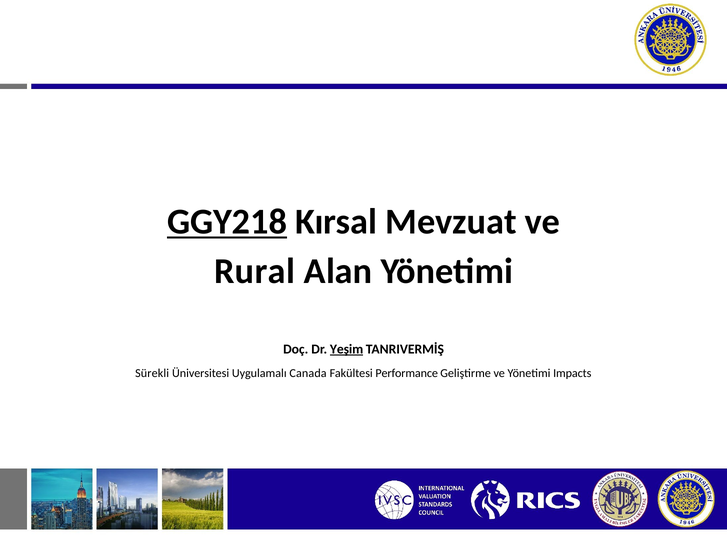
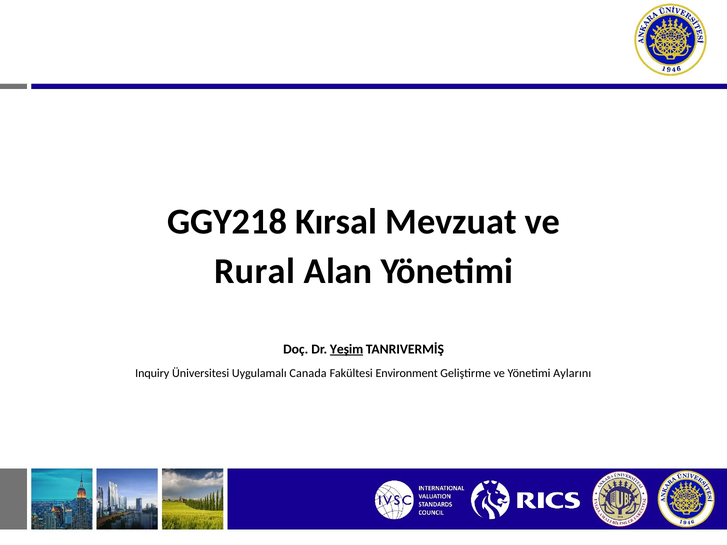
GGY218 underline: present -> none (227, 222)
Sürekli: Sürekli -> Inquiry (152, 373)
Performance: Performance -> Environment (407, 373)
Impacts: Impacts -> Aylarını (572, 373)
